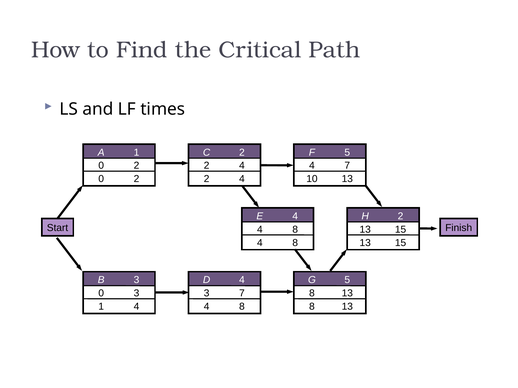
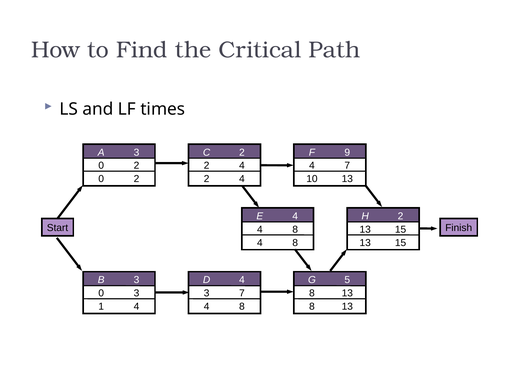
A 1: 1 -> 3 (137, 153)
F 5: 5 -> 9 (347, 153)
